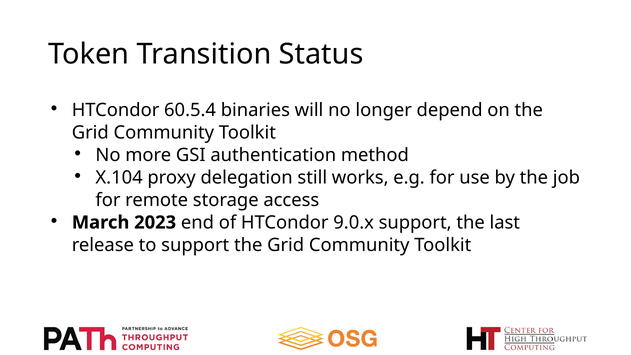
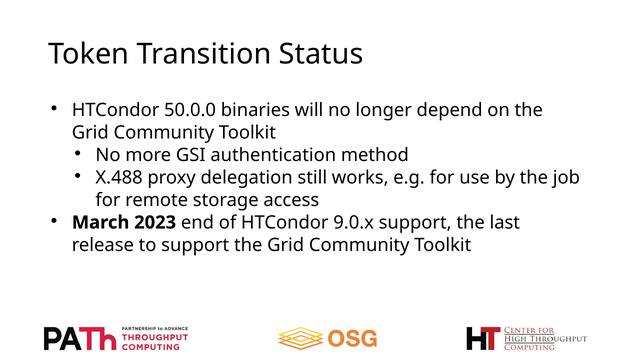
60.5.4: 60.5.4 -> 50.0.0 (190, 110)
X.104: X.104 -> X.488 (119, 177)
